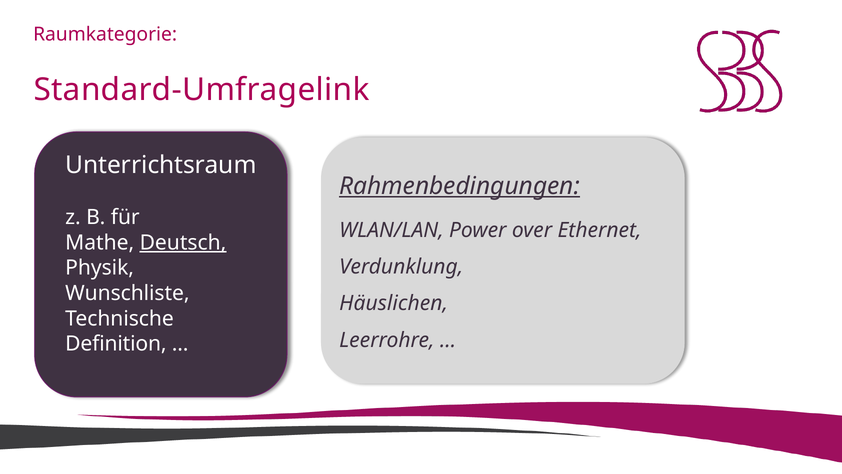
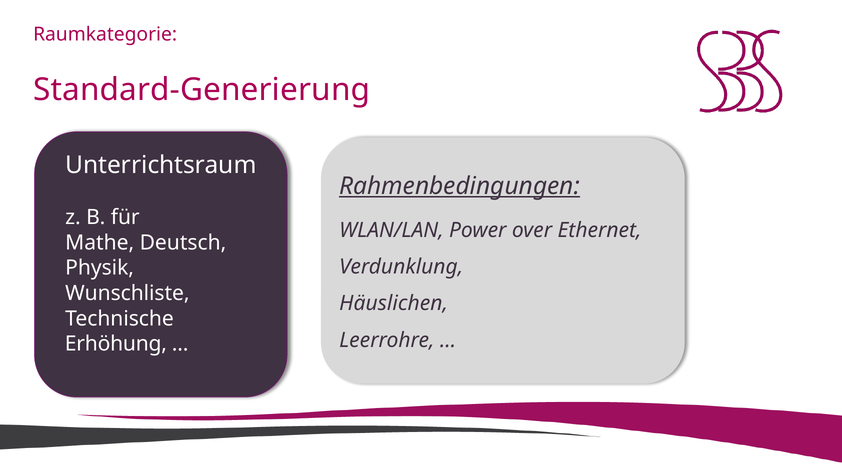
Standard-Umfragelink: Standard-Umfragelink -> Standard-Generierung (202, 90)
Deutsch underline: present -> none (183, 243)
Definition: Definition -> Erhöhung (116, 344)
